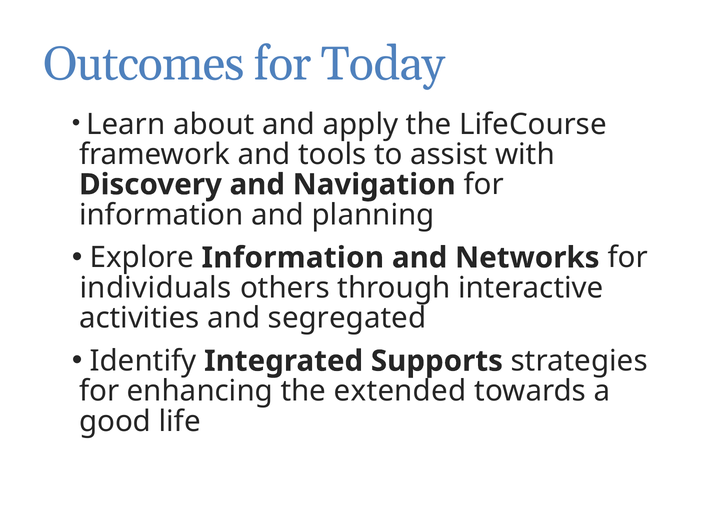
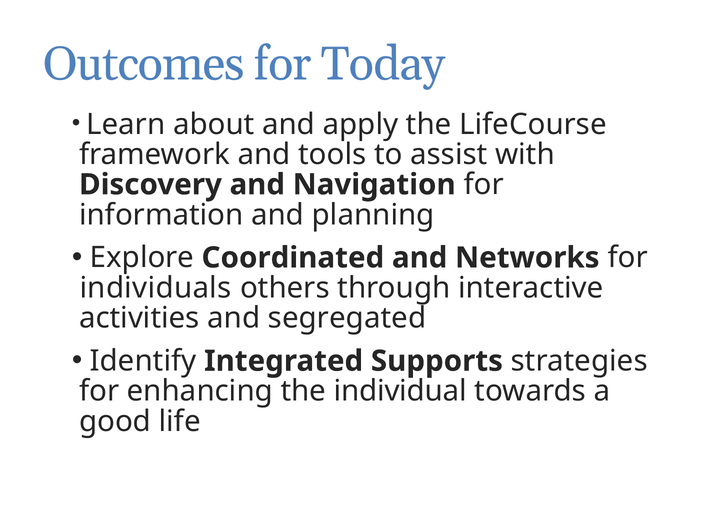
Explore Information: Information -> Coordinated (293, 258)
extended: extended -> individual (400, 391)
